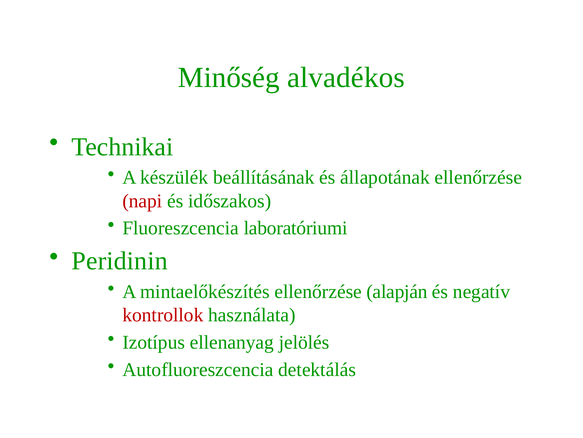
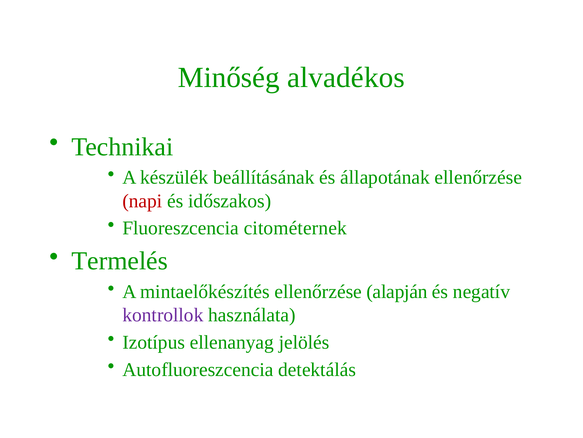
laboratóriumi: laboratóriumi -> citométernek (295, 228)
Peridinin: Peridinin -> Termelés (120, 261)
kontrollok colour: red -> purple (163, 315)
